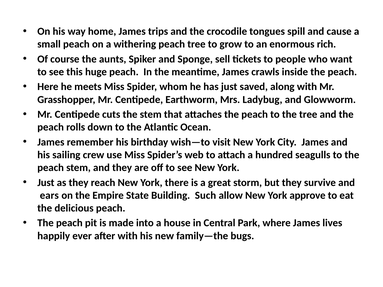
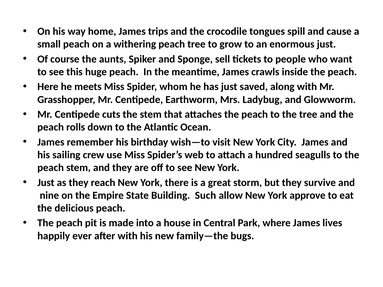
enormous rich: rich -> just (326, 44)
ears: ears -> nine (49, 195)
